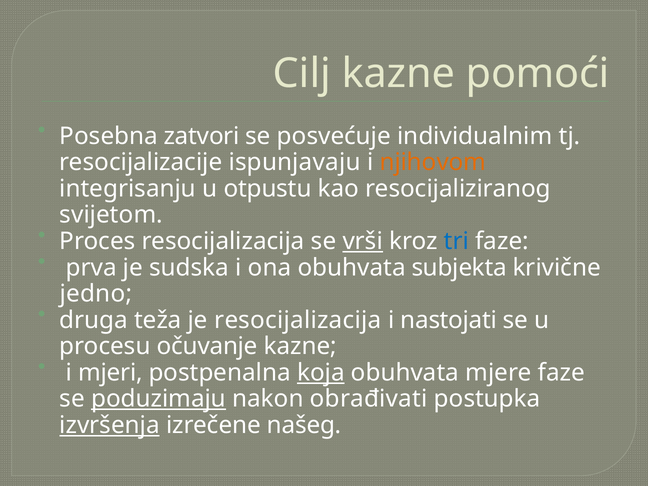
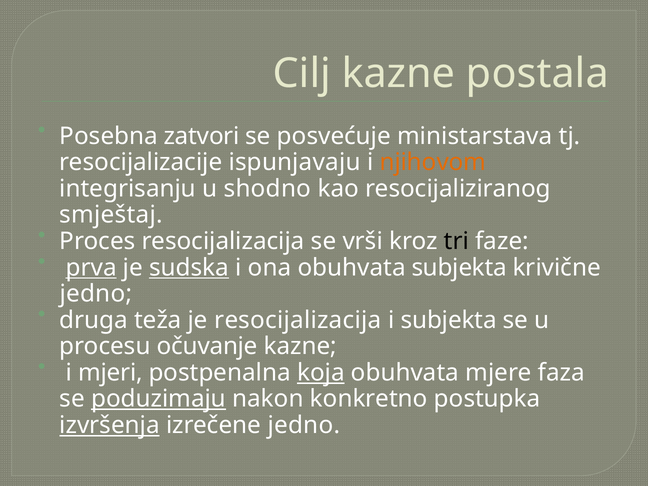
pomoći: pomoći -> postala (537, 74)
individualnim: individualnim -> ministarstava (475, 136)
otpustu: otpustu -> shodno (267, 189)
svijetom: svijetom -> smještaj (111, 215)
vrši underline: present -> none (363, 241)
tri colour: blue -> black (456, 241)
prva underline: none -> present (91, 268)
sudska underline: none -> present (189, 268)
i nastojati: nastojati -> subjekta (449, 320)
mjere faze: faze -> faza (561, 373)
obrađivati: obrađivati -> konkretno (369, 399)
izrečene našeg: našeg -> jedno (304, 425)
